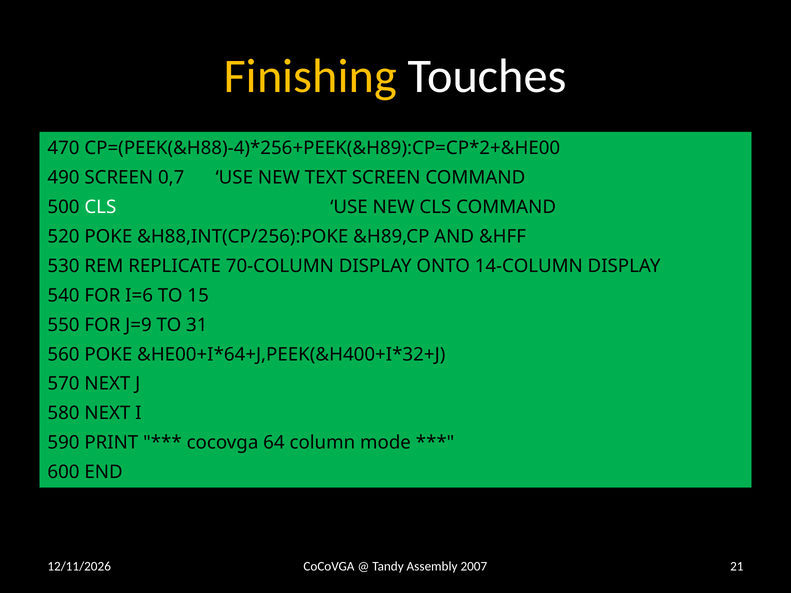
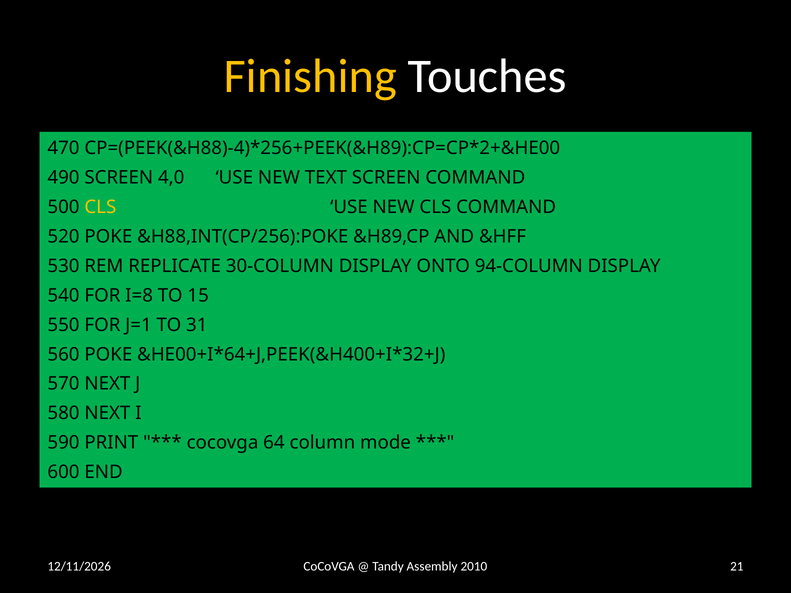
0,7: 0,7 -> 4,0 (171, 178)
CLS colour: white -> yellow (100, 207)
70-COLUMN: 70-COLUMN -> 30-COLUMN (280, 266)
14-COLUMN: 14-COLUMN -> 94-COLUMN (529, 266)
I=6: I=6 -> I=8 (139, 296)
J=9: J=9 -> J=1 (138, 325)
2007: 2007 -> 2010 (474, 566)
